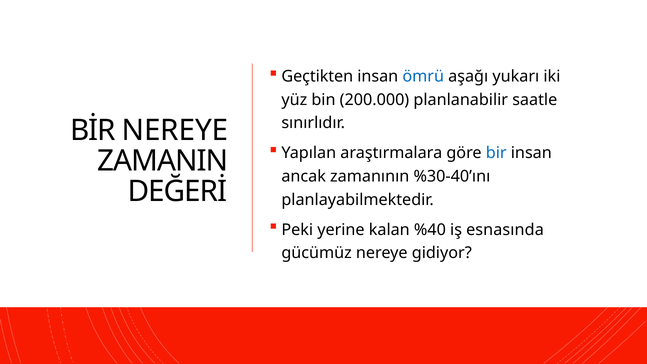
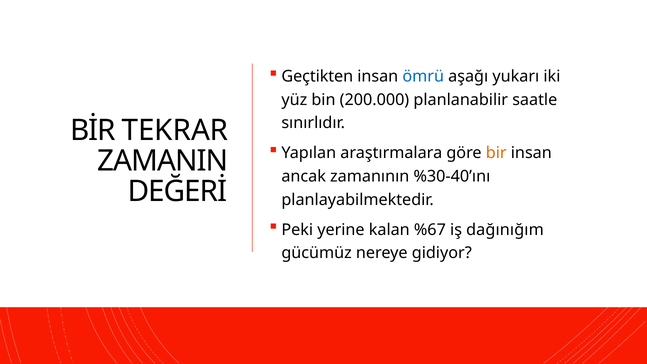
BİR NEREYE: NEREYE -> TEKRAR (175, 131)
bir colour: blue -> orange (496, 153)
%40: %40 -> %67 (430, 230)
esnasında: esnasında -> dağınığım (505, 230)
